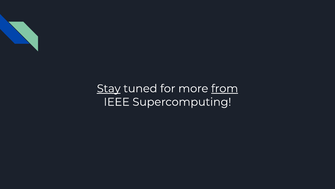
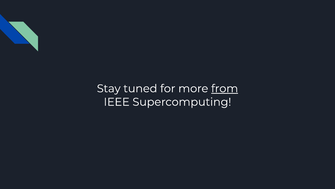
Stay underline: present -> none (109, 88)
